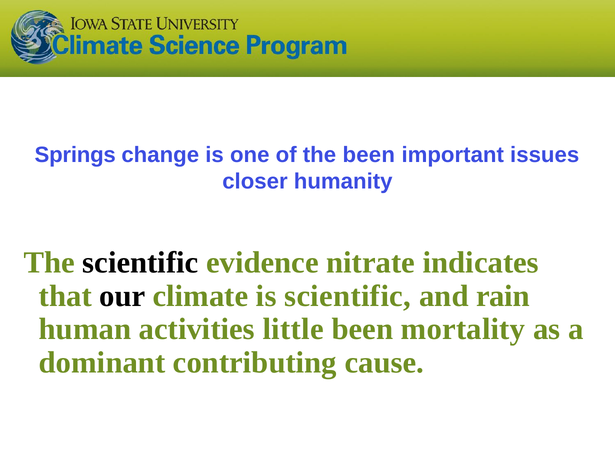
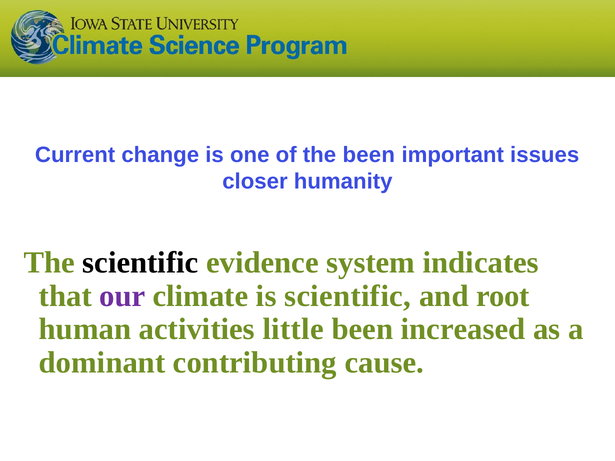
Springs: Springs -> Current (75, 155)
nitrate: nitrate -> system (371, 263)
our colour: black -> purple (123, 296)
rain: rain -> root (503, 296)
mortality: mortality -> increased (463, 329)
